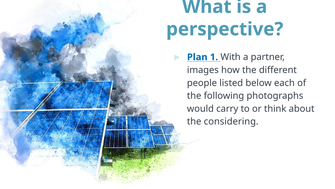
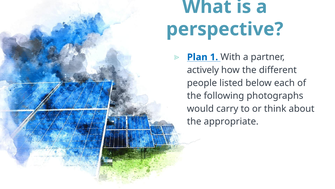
images: images -> actively (203, 70)
considering: considering -> appropriate (231, 121)
